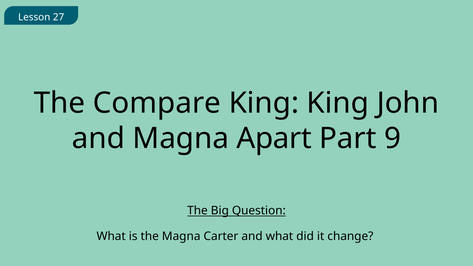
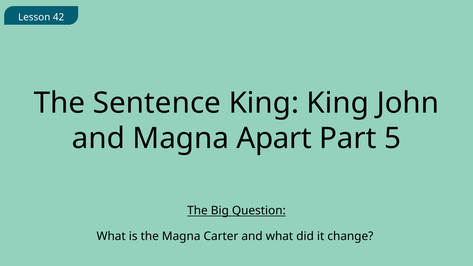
27: 27 -> 42 (59, 17)
Compare: Compare -> Sentence (157, 103)
9: 9 -> 5 (392, 139)
